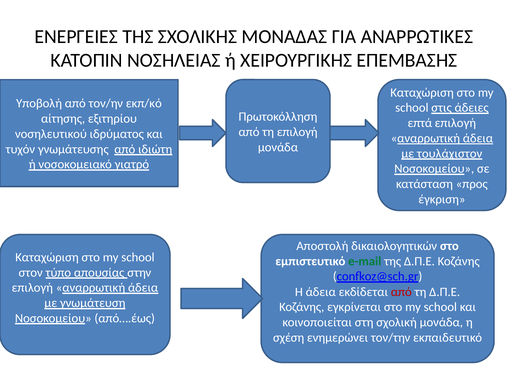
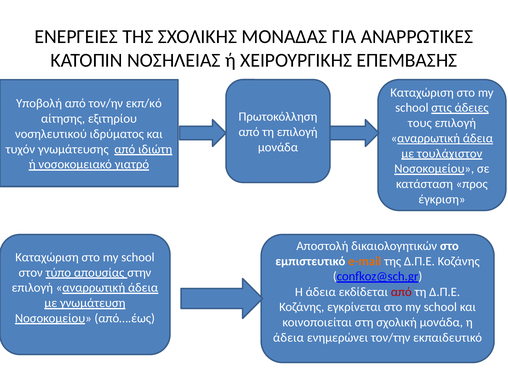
επτά: επτά -> τους (420, 123)
e-mail colour: green -> orange (365, 261)
σχέση: σχέση -> άδεια (288, 338)
